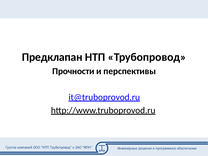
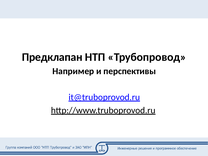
Прочности: Прочности -> Например (73, 71)
